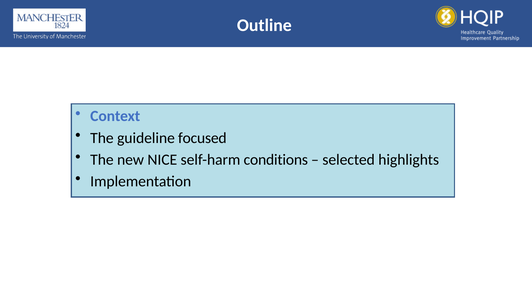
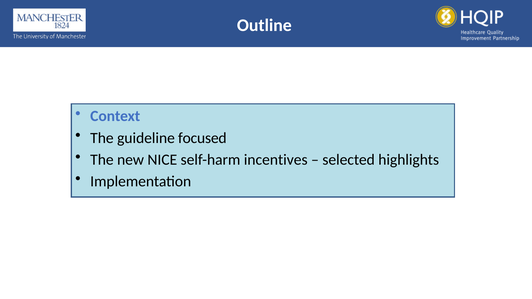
conditions: conditions -> incentives (276, 160)
